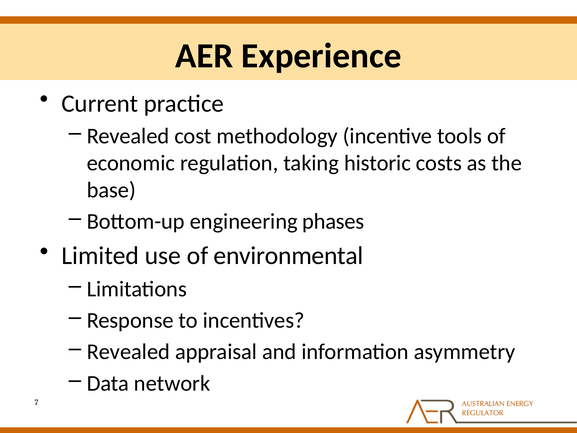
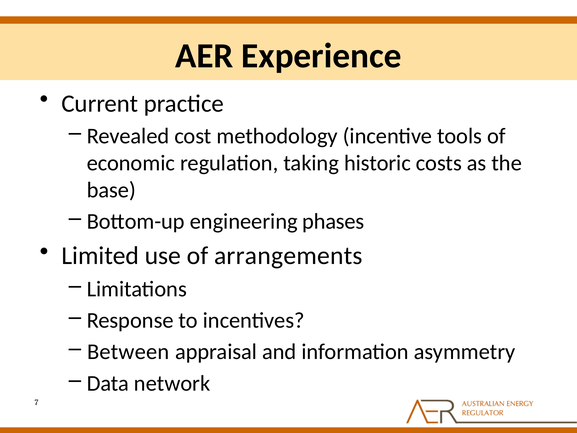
environmental: environmental -> arrangements (288, 256)
Revealed: Revealed -> Between (128, 352)
